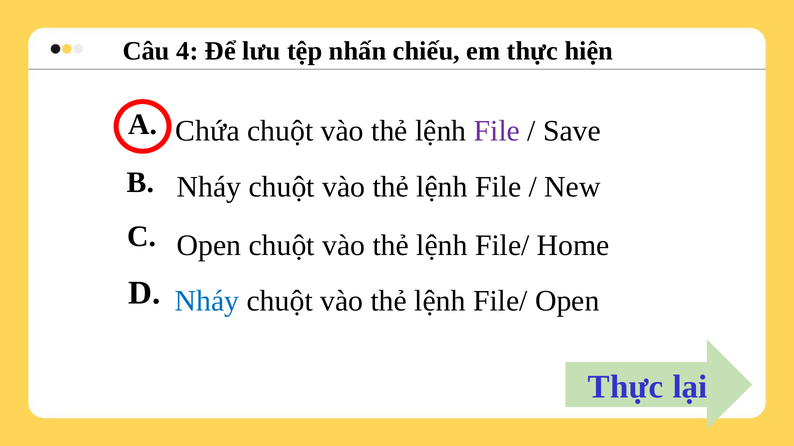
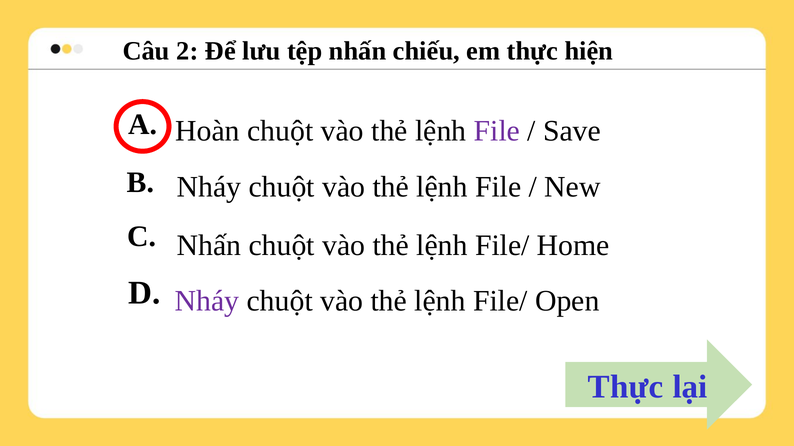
4: 4 -> 2 (187, 51)
Chứa: Chứa -> Hoàn (208, 131)
Open: Open -> Nhấn (209, 246)
Nháy colour: blue -> purple (207, 301)
